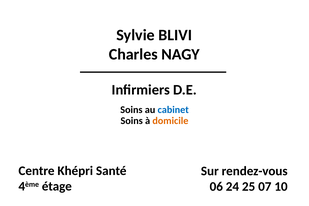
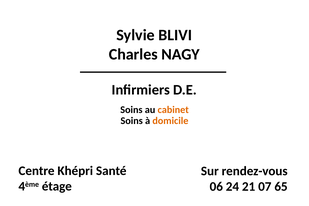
cabinet colour: blue -> orange (173, 110)
25: 25 -> 21 (249, 187)
10: 10 -> 65 (281, 187)
